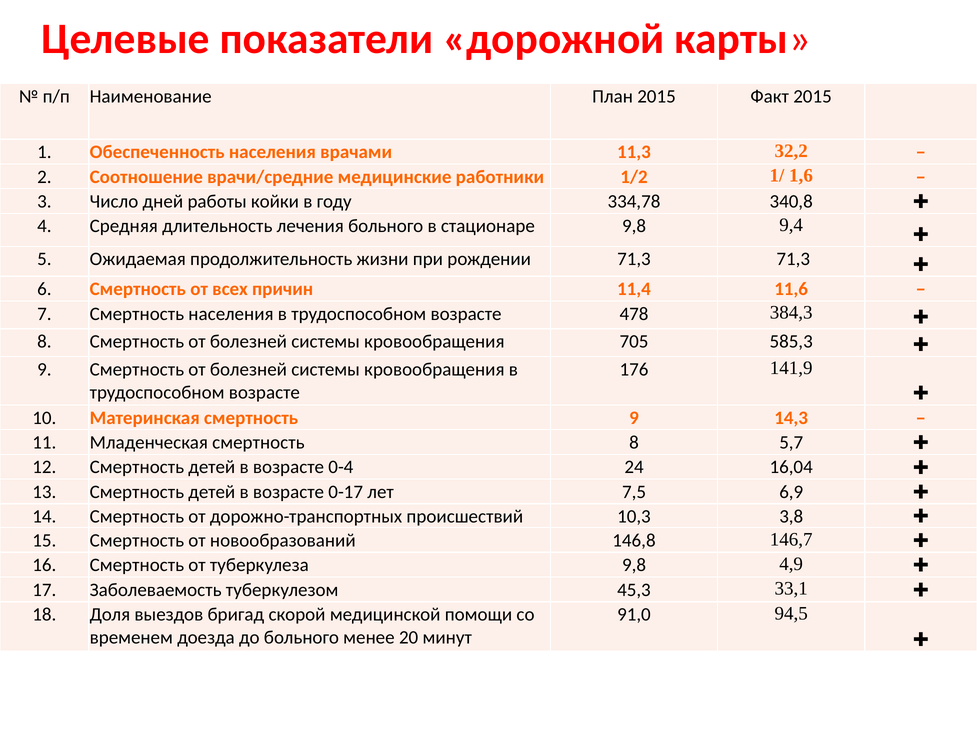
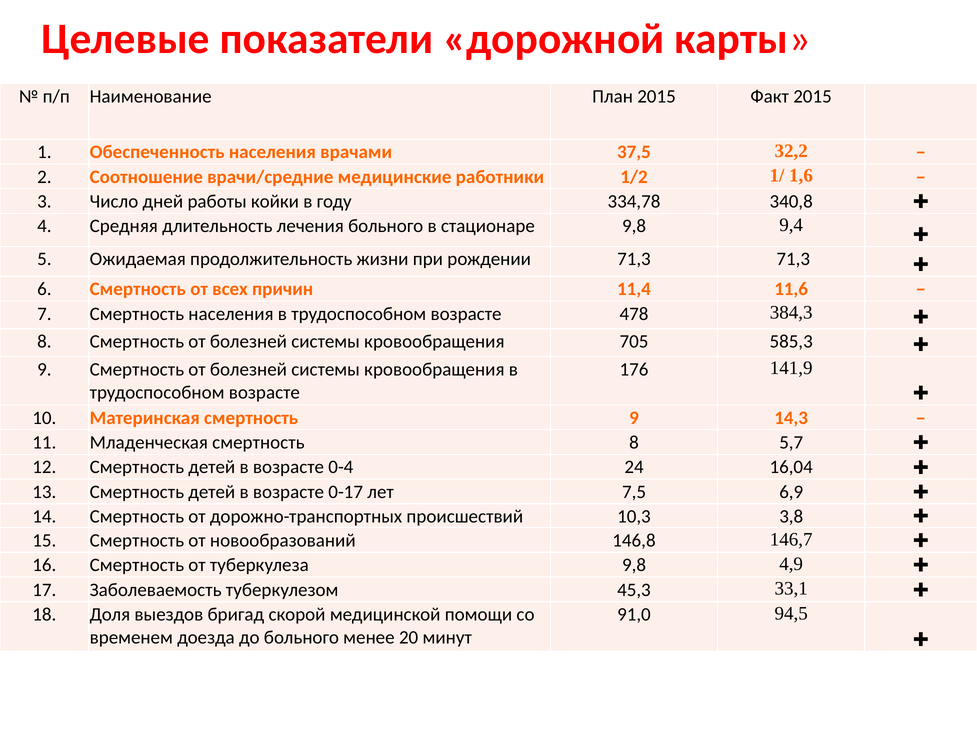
11,3: 11,3 -> 37,5 (634, 152)
